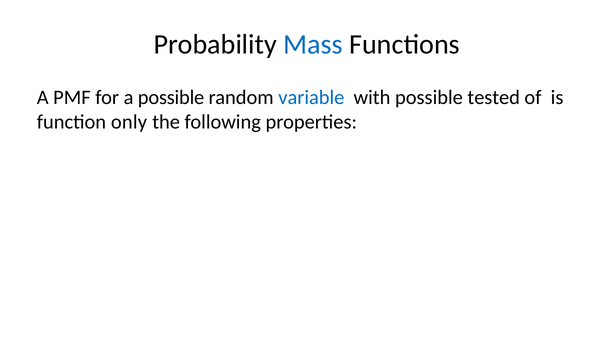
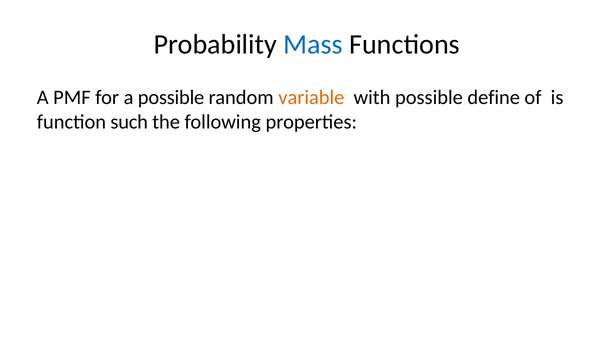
variable colour: blue -> orange (311, 97)
tested: tested -> define (494, 97)
only: only -> such (129, 122)
